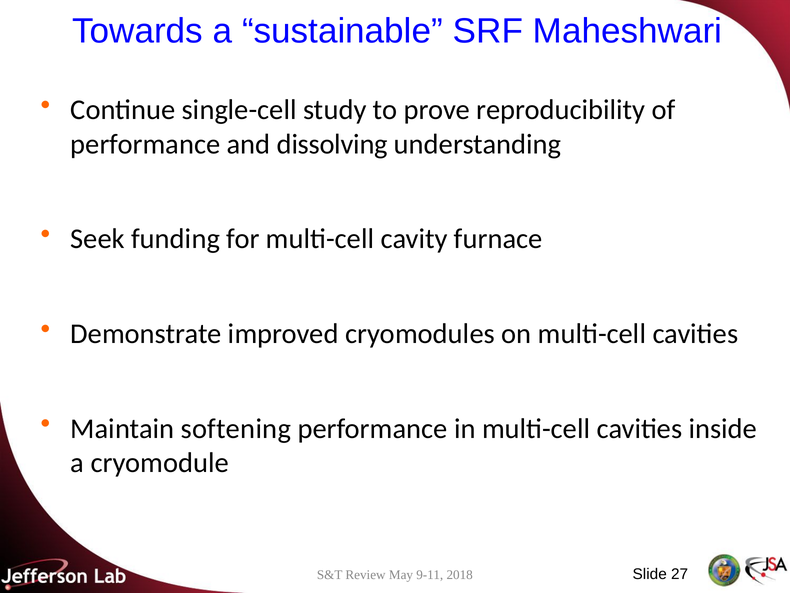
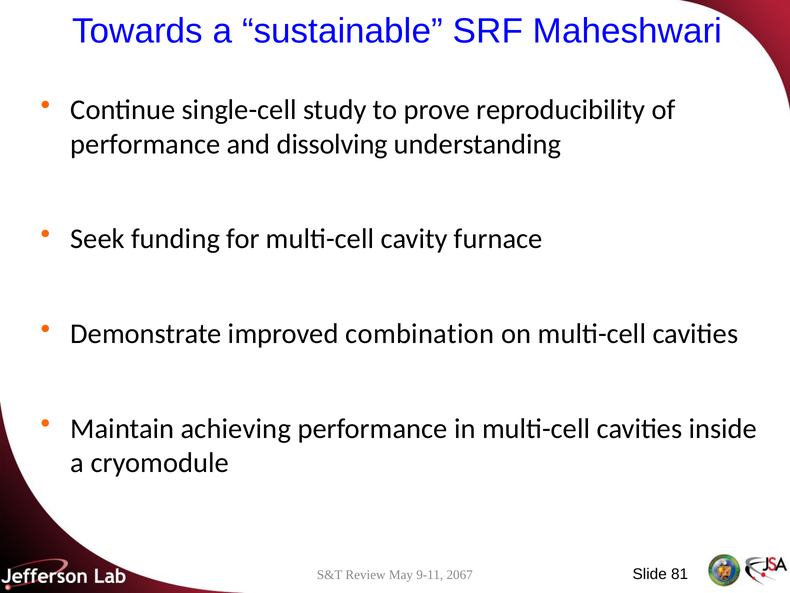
cryomodules: cryomodules -> combination (420, 333)
softening: softening -> achieving (236, 428)
27: 27 -> 81 (680, 574)
2018: 2018 -> 2067 (460, 574)
